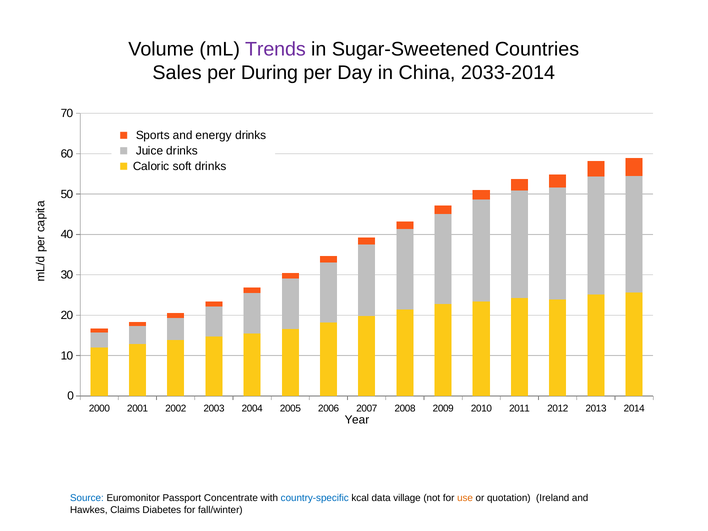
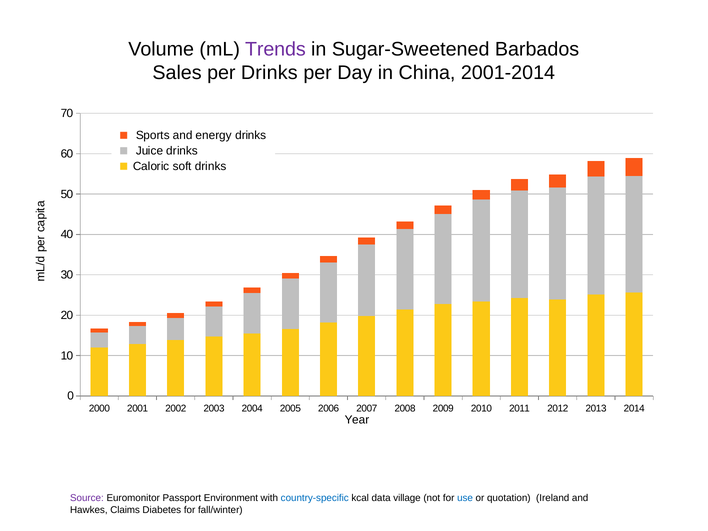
Countries: Countries -> Barbados (537, 49)
per During: During -> Drinks (269, 73)
2033-2014: 2033-2014 -> 2001-2014 (508, 73)
Source colour: blue -> purple (87, 498)
Concentrate: Concentrate -> Environment (231, 498)
use colour: orange -> blue (465, 498)
